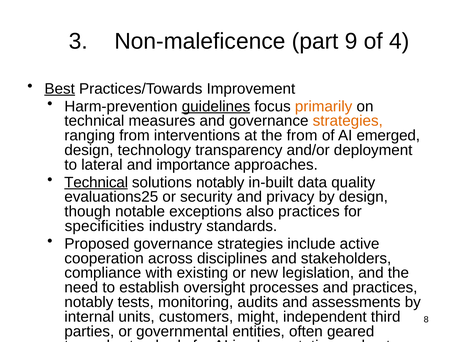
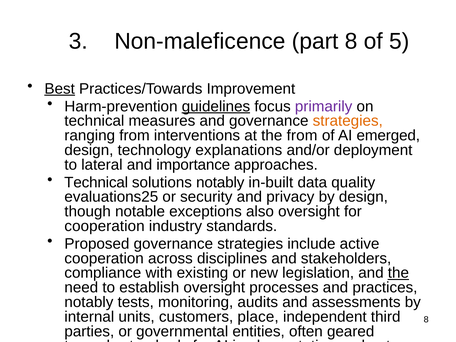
part 9: 9 -> 8 (351, 41)
4: 4 -> 5 (399, 41)
primarily colour: orange -> purple (324, 106)
transparency: transparency -> explanations (239, 150)
Technical underline: present -> none (96, 182)
also practices: practices -> oversight (309, 212)
specificities: specificities -> cooperation (105, 226)
the underline: none -> present (398, 273)
might: might -> place (258, 317)
